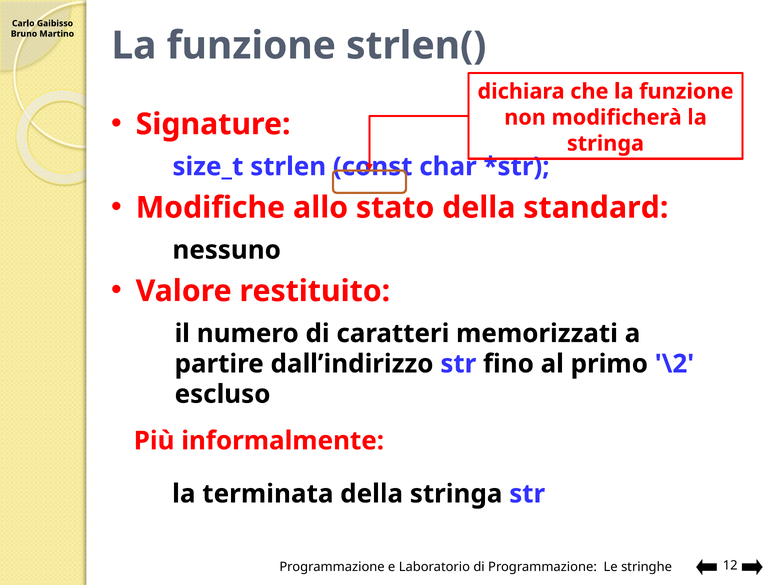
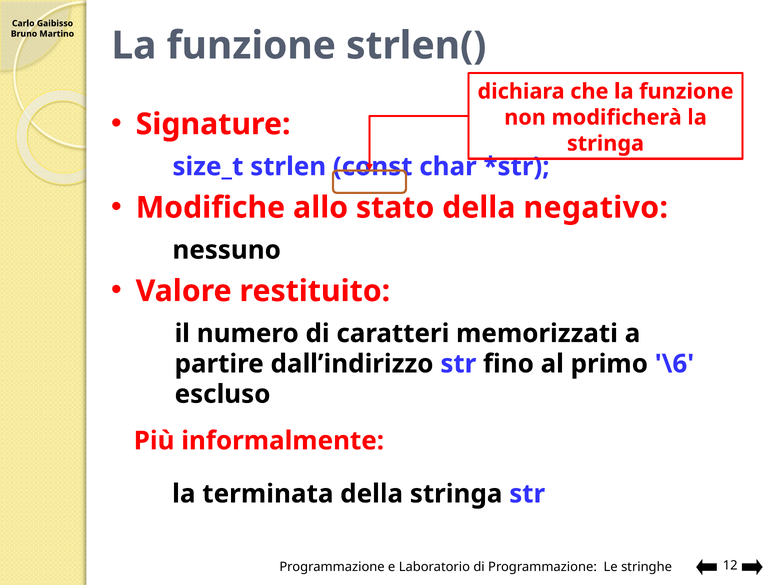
standard: standard -> negativo (596, 207)
\2: \2 -> \6 (674, 363)
